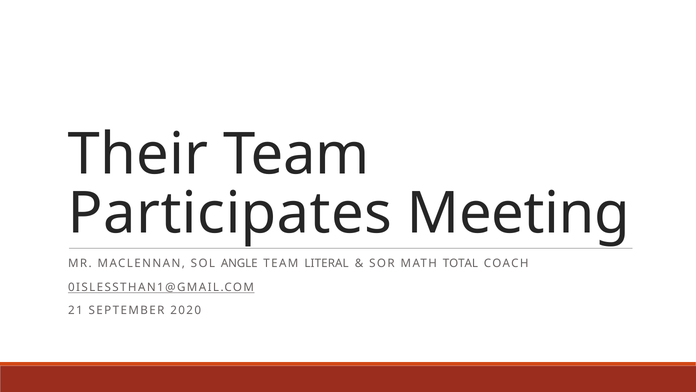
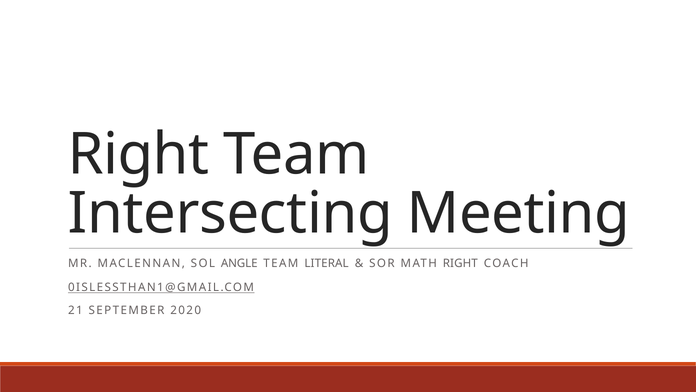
Their: Their -> Right (139, 154)
Participates: Participates -> Intersecting (230, 213)
MATH TOTAL: TOTAL -> RIGHT (460, 263)
